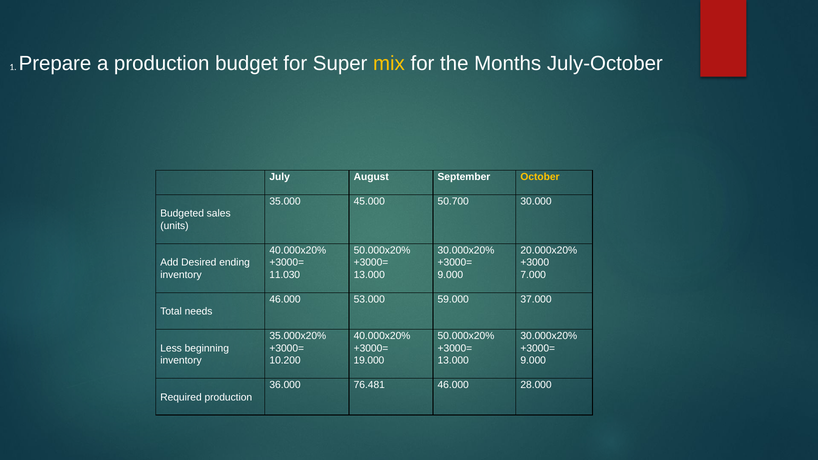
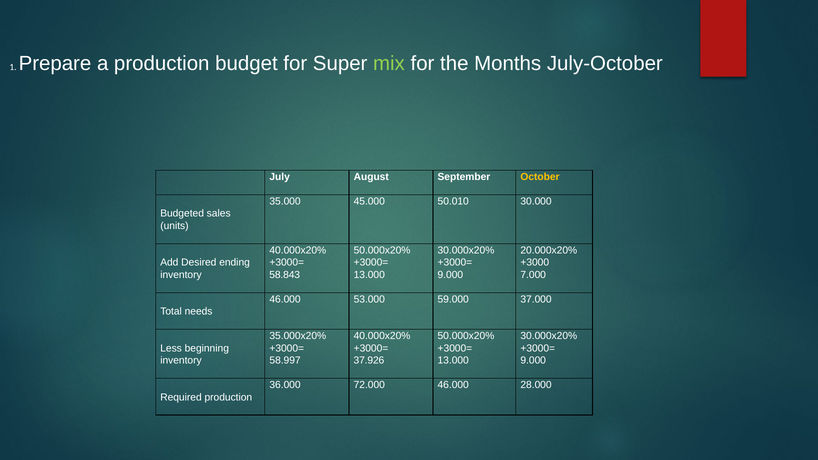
mix colour: yellow -> light green (389, 64)
50.700: 50.700 -> 50.010 (453, 201)
11.030: 11.030 -> 58.843 (285, 275)
10.200: 10.200 -> 58.997 (285, 361)
19.000: 19.000 -> 37.926 (369, 361)
76.481: 76.481 -> 72.000 (369, 385)
